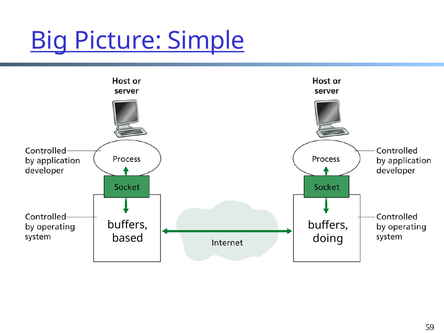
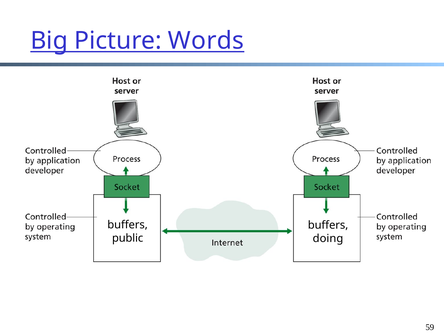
Simple: Simple -> Words (206, 41)
based: based -> public (128, 238)
